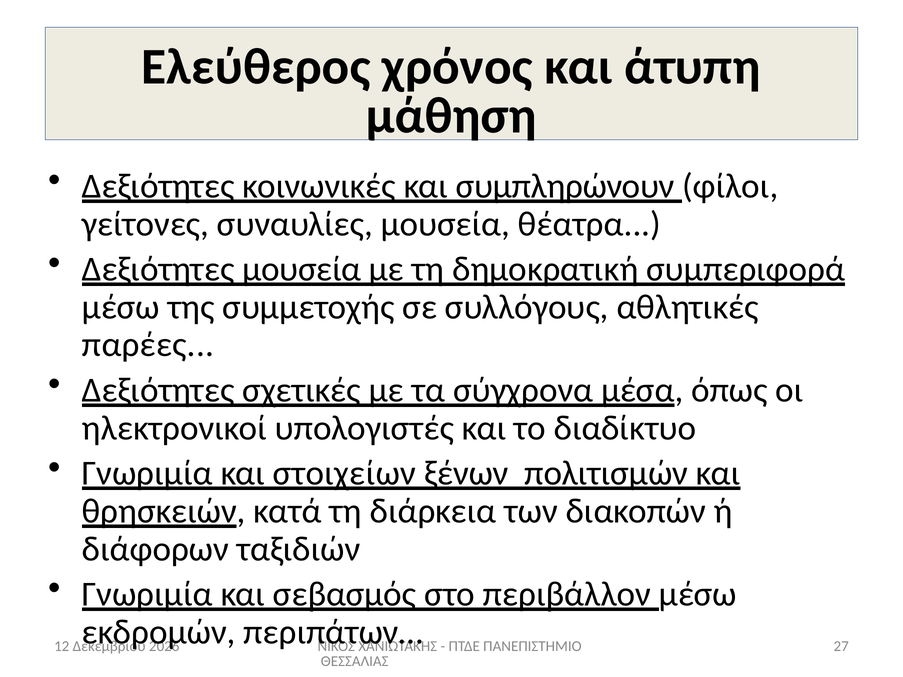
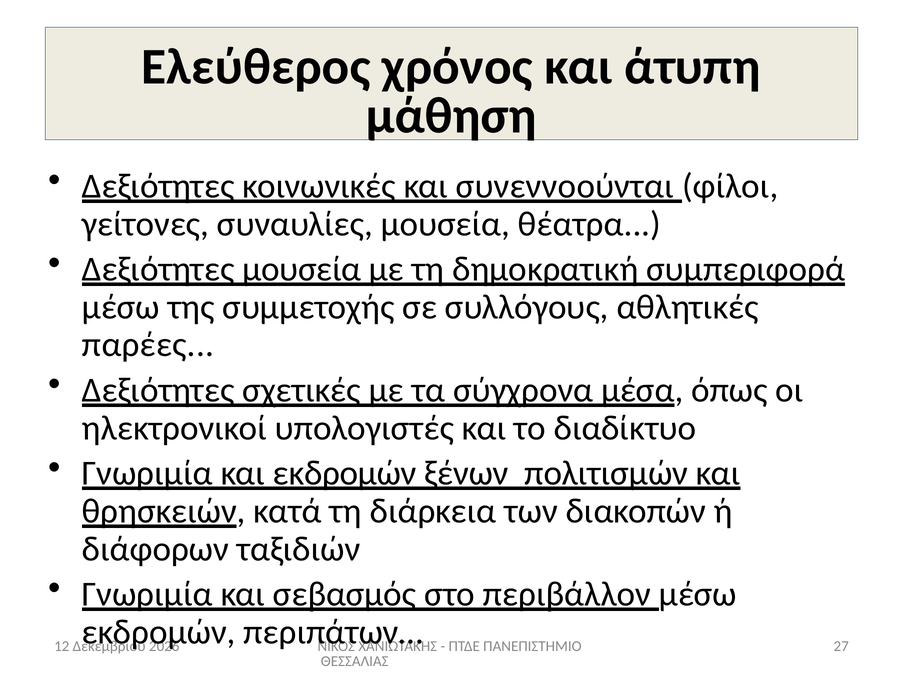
συμπληρώνουν: συμπληρώνουν -> συνεννοούνται (565, 186)
και στοιχείων: στοιχείων -> εκδρομών (345, 473)
